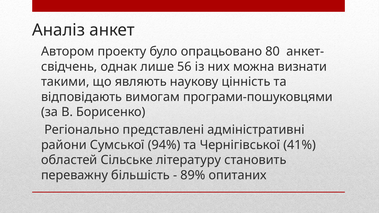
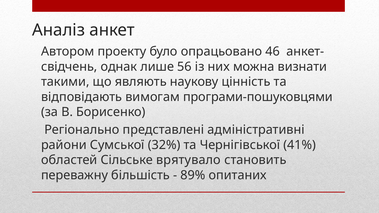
80: 80 -> 46 (273, 52)
94%: 94% -> 32% (164, 145)
літературу: літературу -> врятувало (188, 160)
